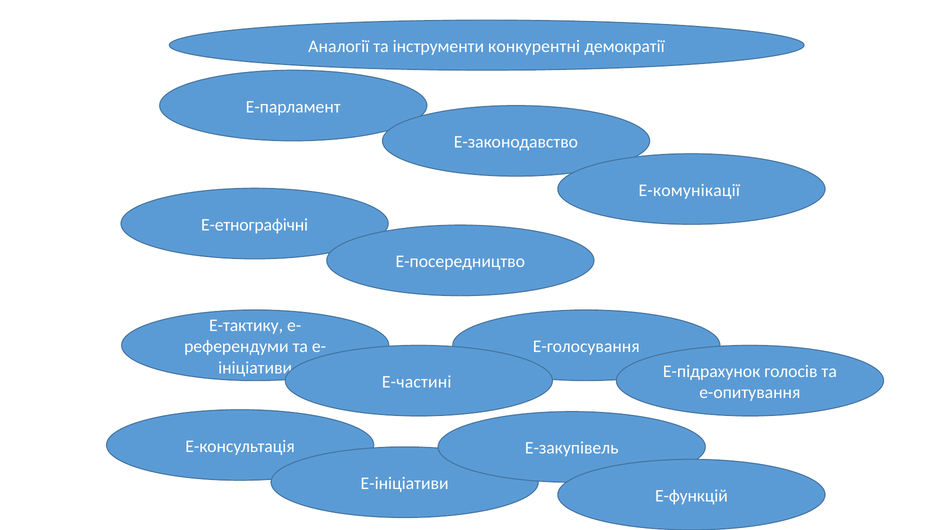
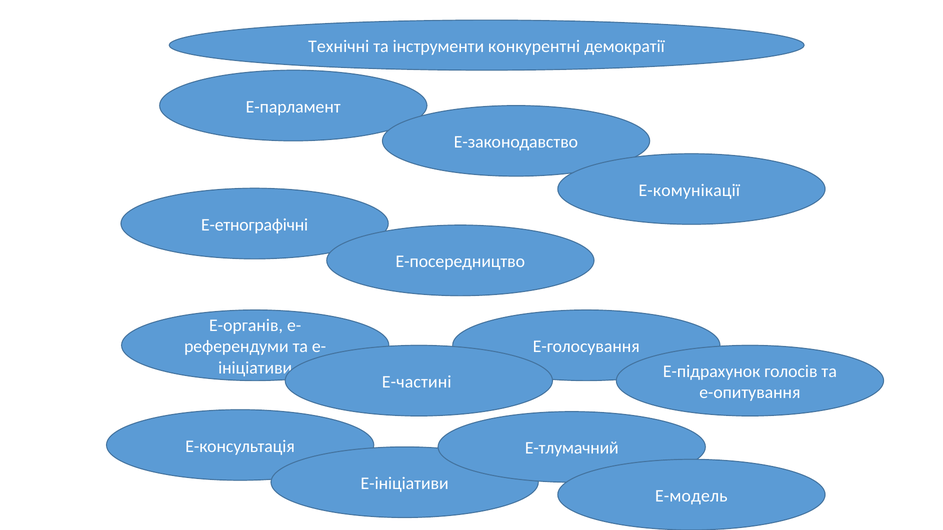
Аналогії: Аналогії -> Технічні (339, 46)
Е-тактику: Е-тактику -> Е-органів (246, 326)
Е-закупівель: Е-закупівель -> Е-тлумачний (572, 448)
Е-функцій: Е-функцій -> Е-модель (691, 496)
